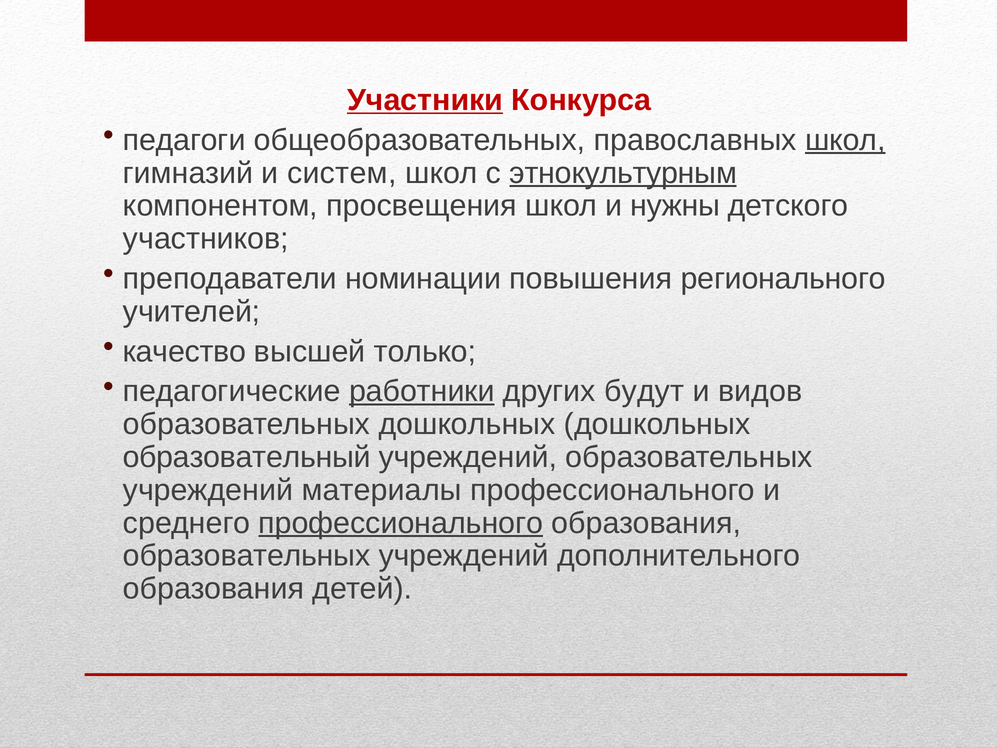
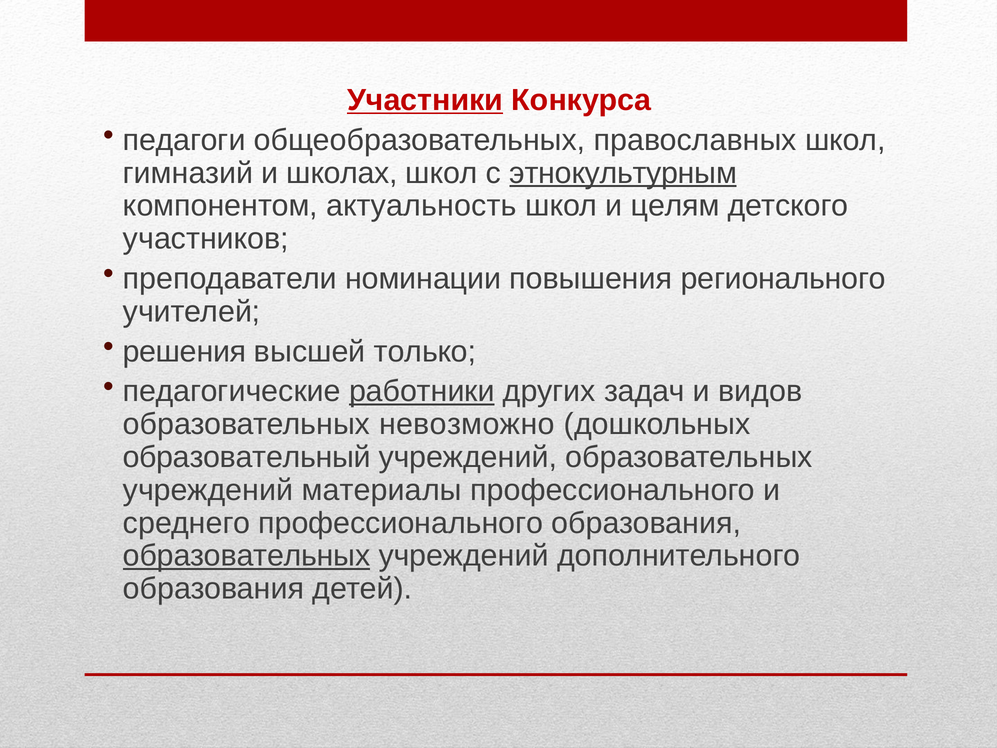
школ underline: present -> none (845, 140)
систем: систем -> школах (342, 173)
просвещения: просвещения -> актуальность (421, 206)
нужны: нужны -> целям (675, 206)
качество: качество -> решения (184, 351)
будут: будут -> задач (644, 391)
образовательных дошкольных: дошкольных -> невозможно (467, 424)
профессионального underline: present -> none (401, 523)
образовательных underline: none -> present (247, 556)
